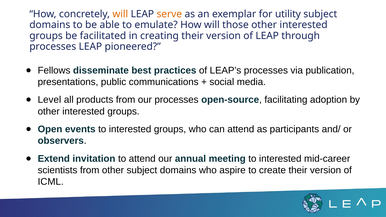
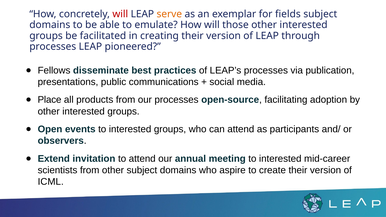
will colour: orange -> red (120, 14)
utility: utility -> fields (288, 14)
Level: Level -> Place (50, 100)
